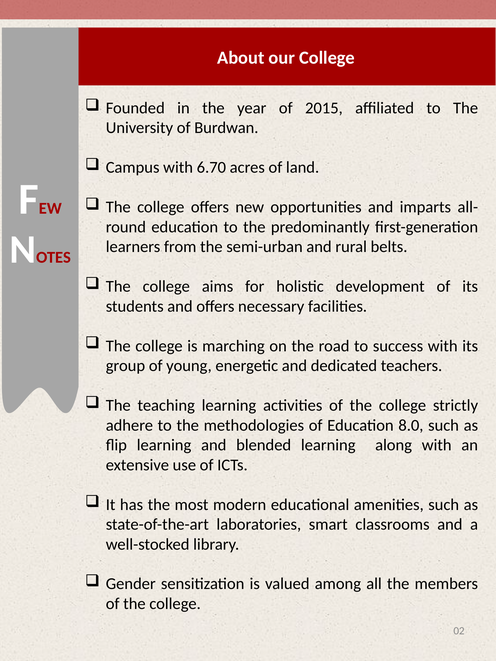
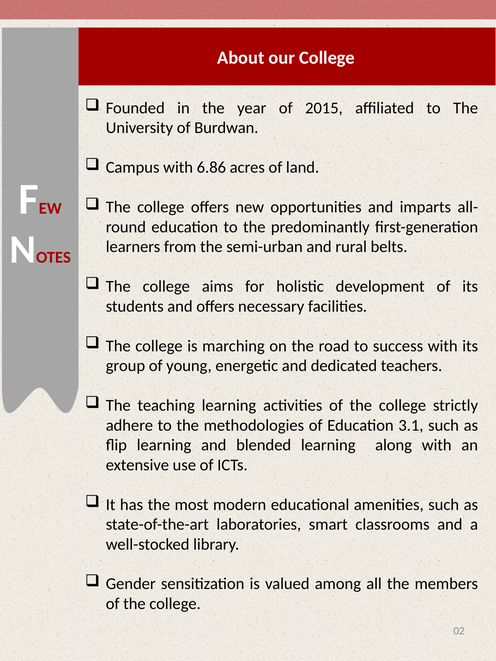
6.70: 6.70 -> 6.86 (211, 168)
8.0: 8.0 -> 3.1 (411, 425)
